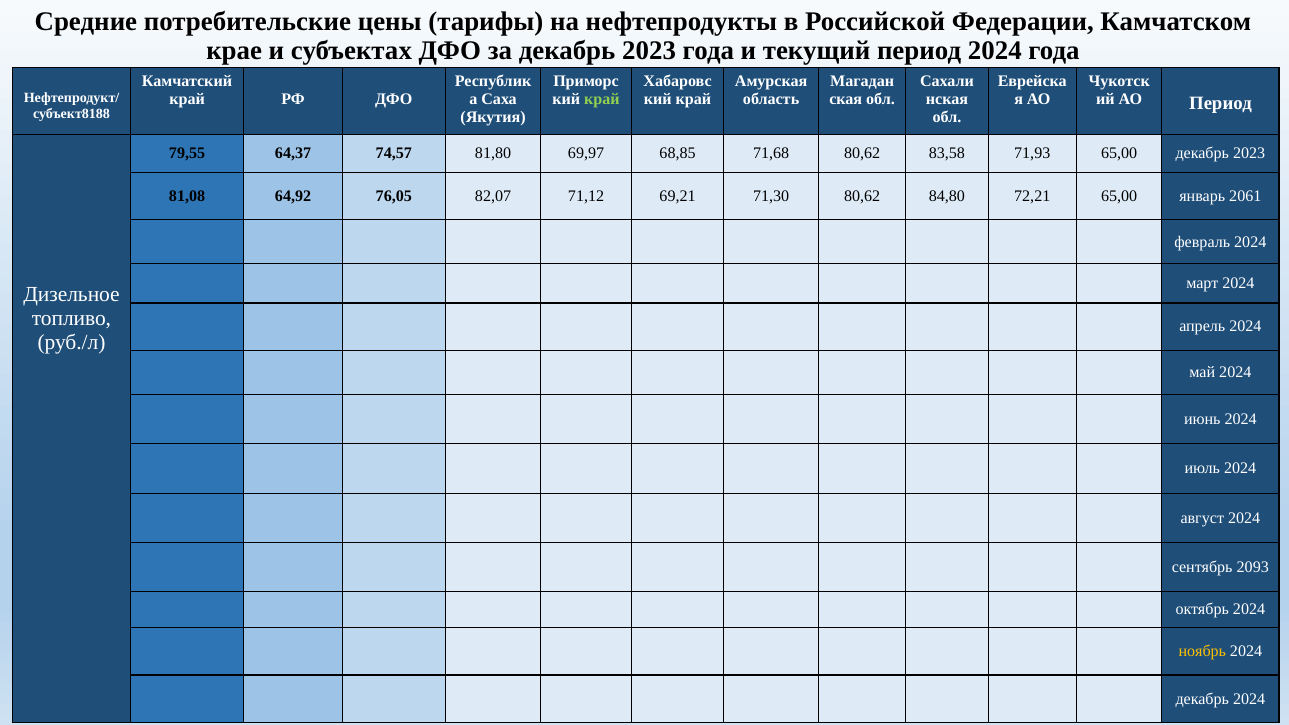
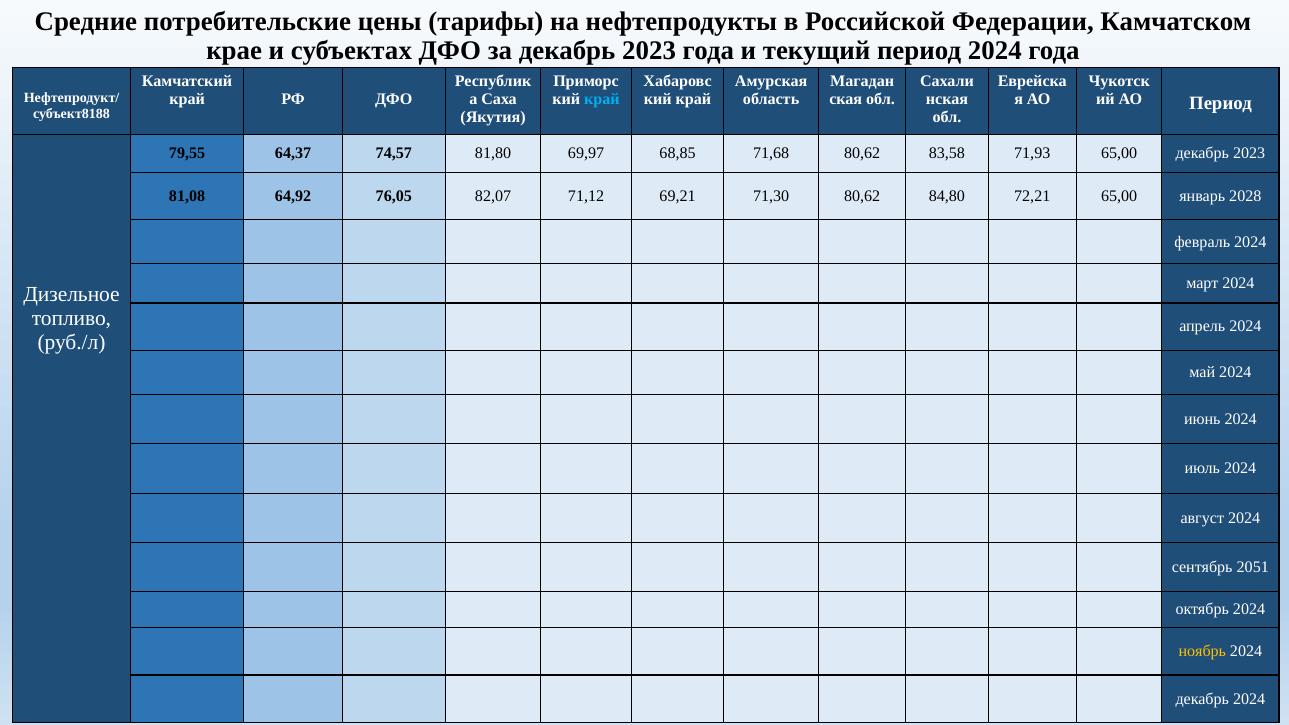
край colour: light green -> light blue (602, 99)
2061: 2061 -> 2028 (1245, 196)
2093: 2093 -> 2051 (1253, 567)
